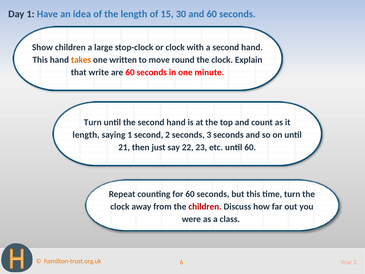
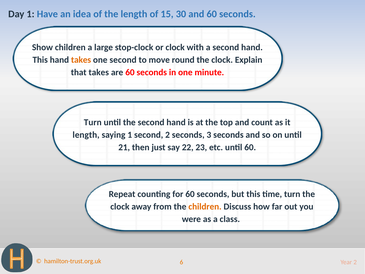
one written: written -> second (123, 60)
that write: write -> takes (99, 72)
children colour: red -> orange (205, 206)
